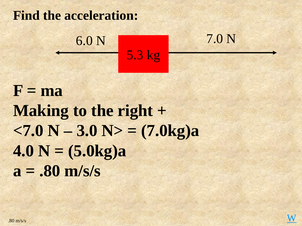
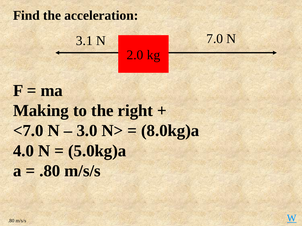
6.0: 6.0 -> 3.1 (84, 41)
5.3: 5.3 -> 2.0 (135, 55)
7.0kg)a: 7.0kg)a -> 8.0kg)a (170, 131)
